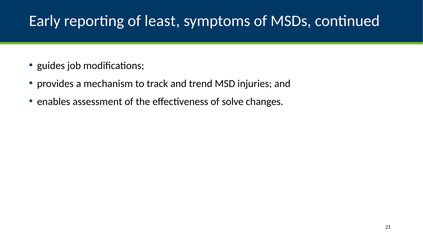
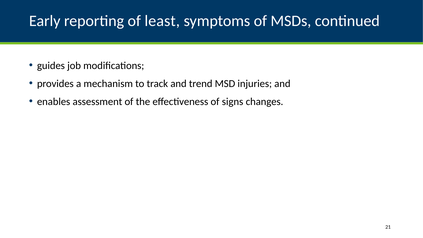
solve: solve -> signs (233, 102)
